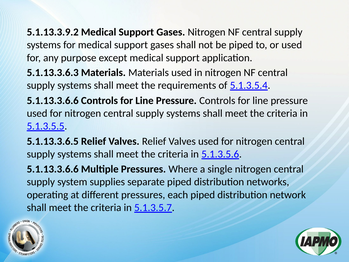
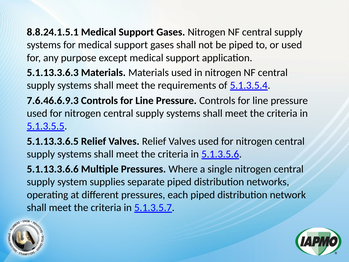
5.1.13.3.9.2: 5.1.13.3.9.2 -> 8.8.24.1.5.1 (53, 32)
5.1.13.3.6.6: 5.1.13.3.6.6 -> 7.6.46.6.9.3 (53, 100)
